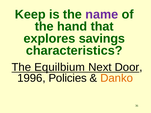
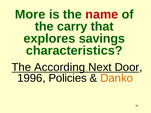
Keep: Keep -> More (30, 14)
name colour: purple -> red (102, 14)
hand: hand -> carry (72, 27)
Equilbium: Equilbium -> According (60, 67)
